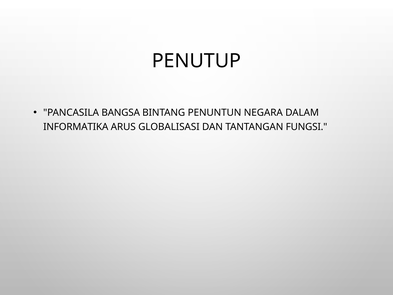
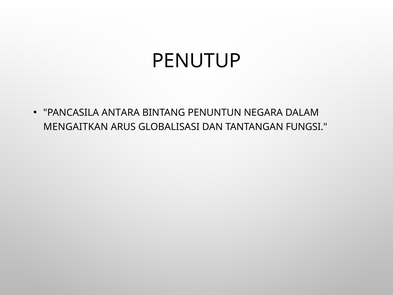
BANGSA: BANGSA -> ANTARA (121, 113)
INFORMATIKA: INFORMATIKA -> MENGAITKAN (76, 127)
